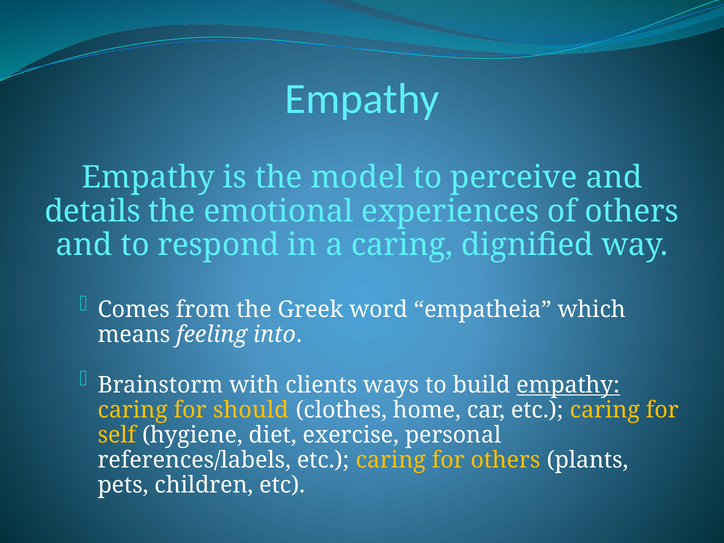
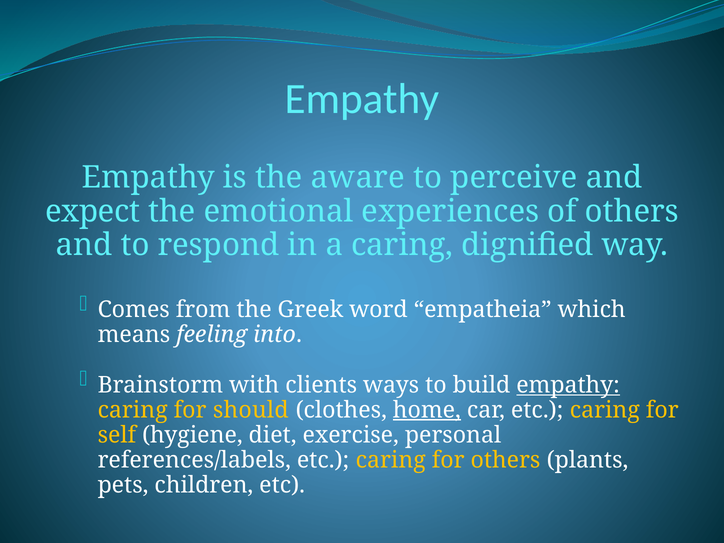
model: model -> aware (358, 178)
details: details -> expect (93, 211)
home underline: none -> present (427, 410)
